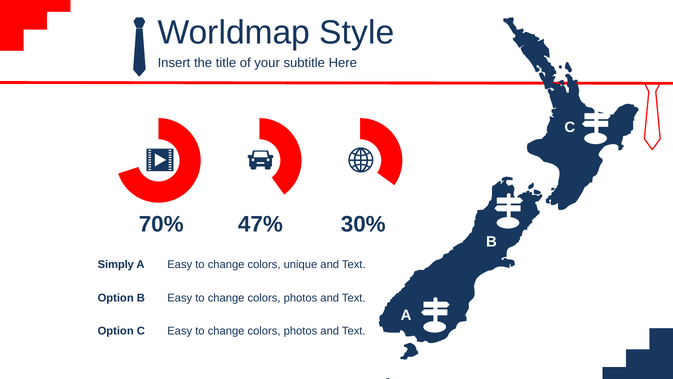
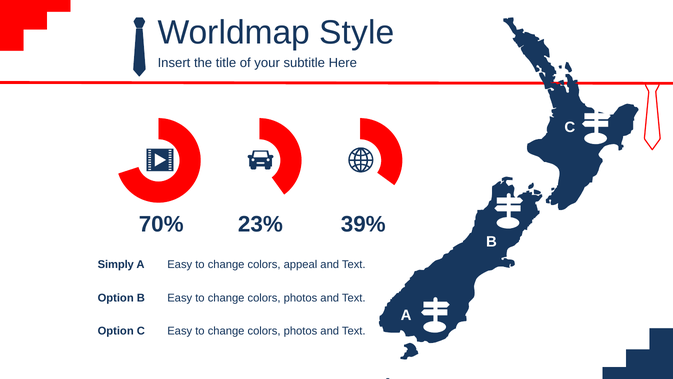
47%: 47% -> 23% (260, 224)
30%: 30% -> 39% (363, 224)
unique: unique -> appeal (300, 264)
